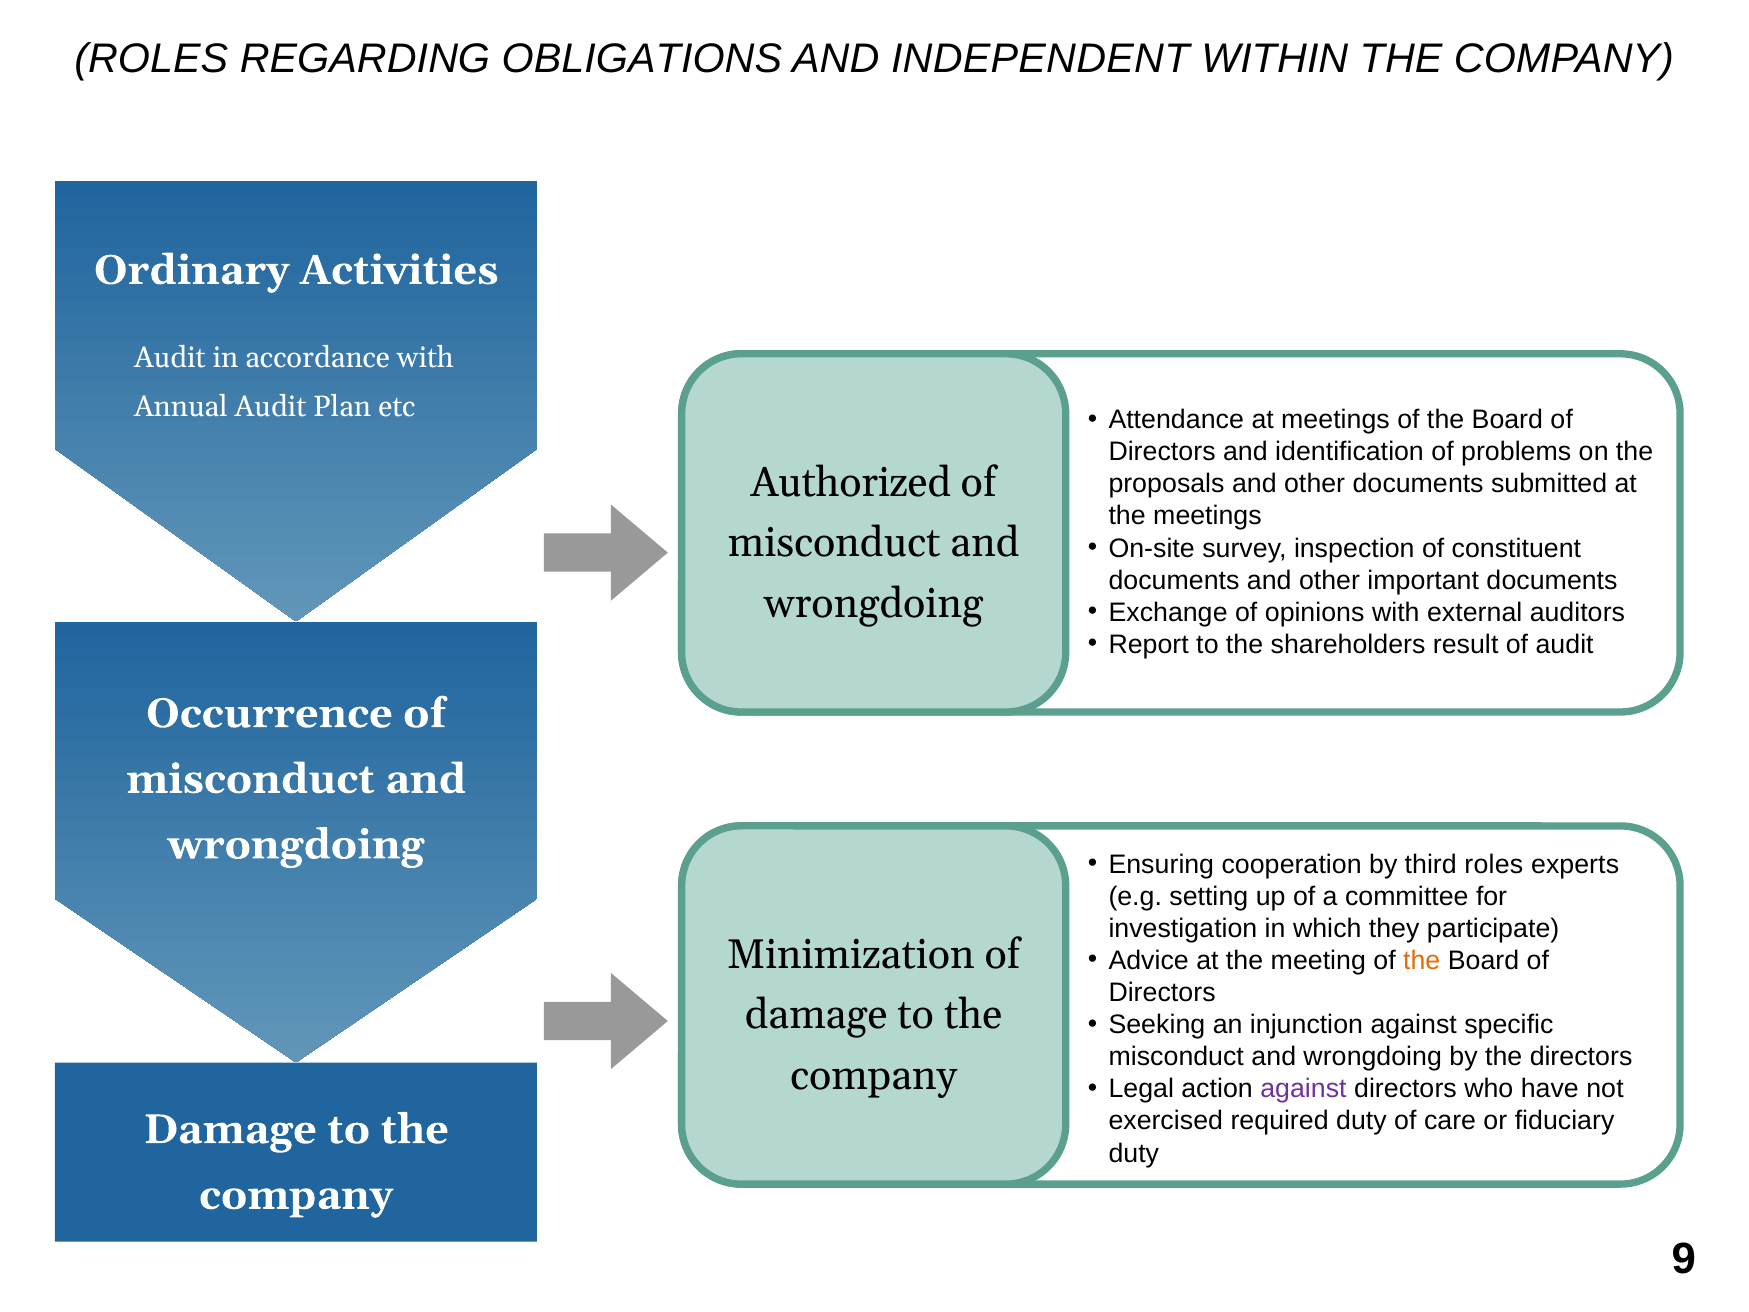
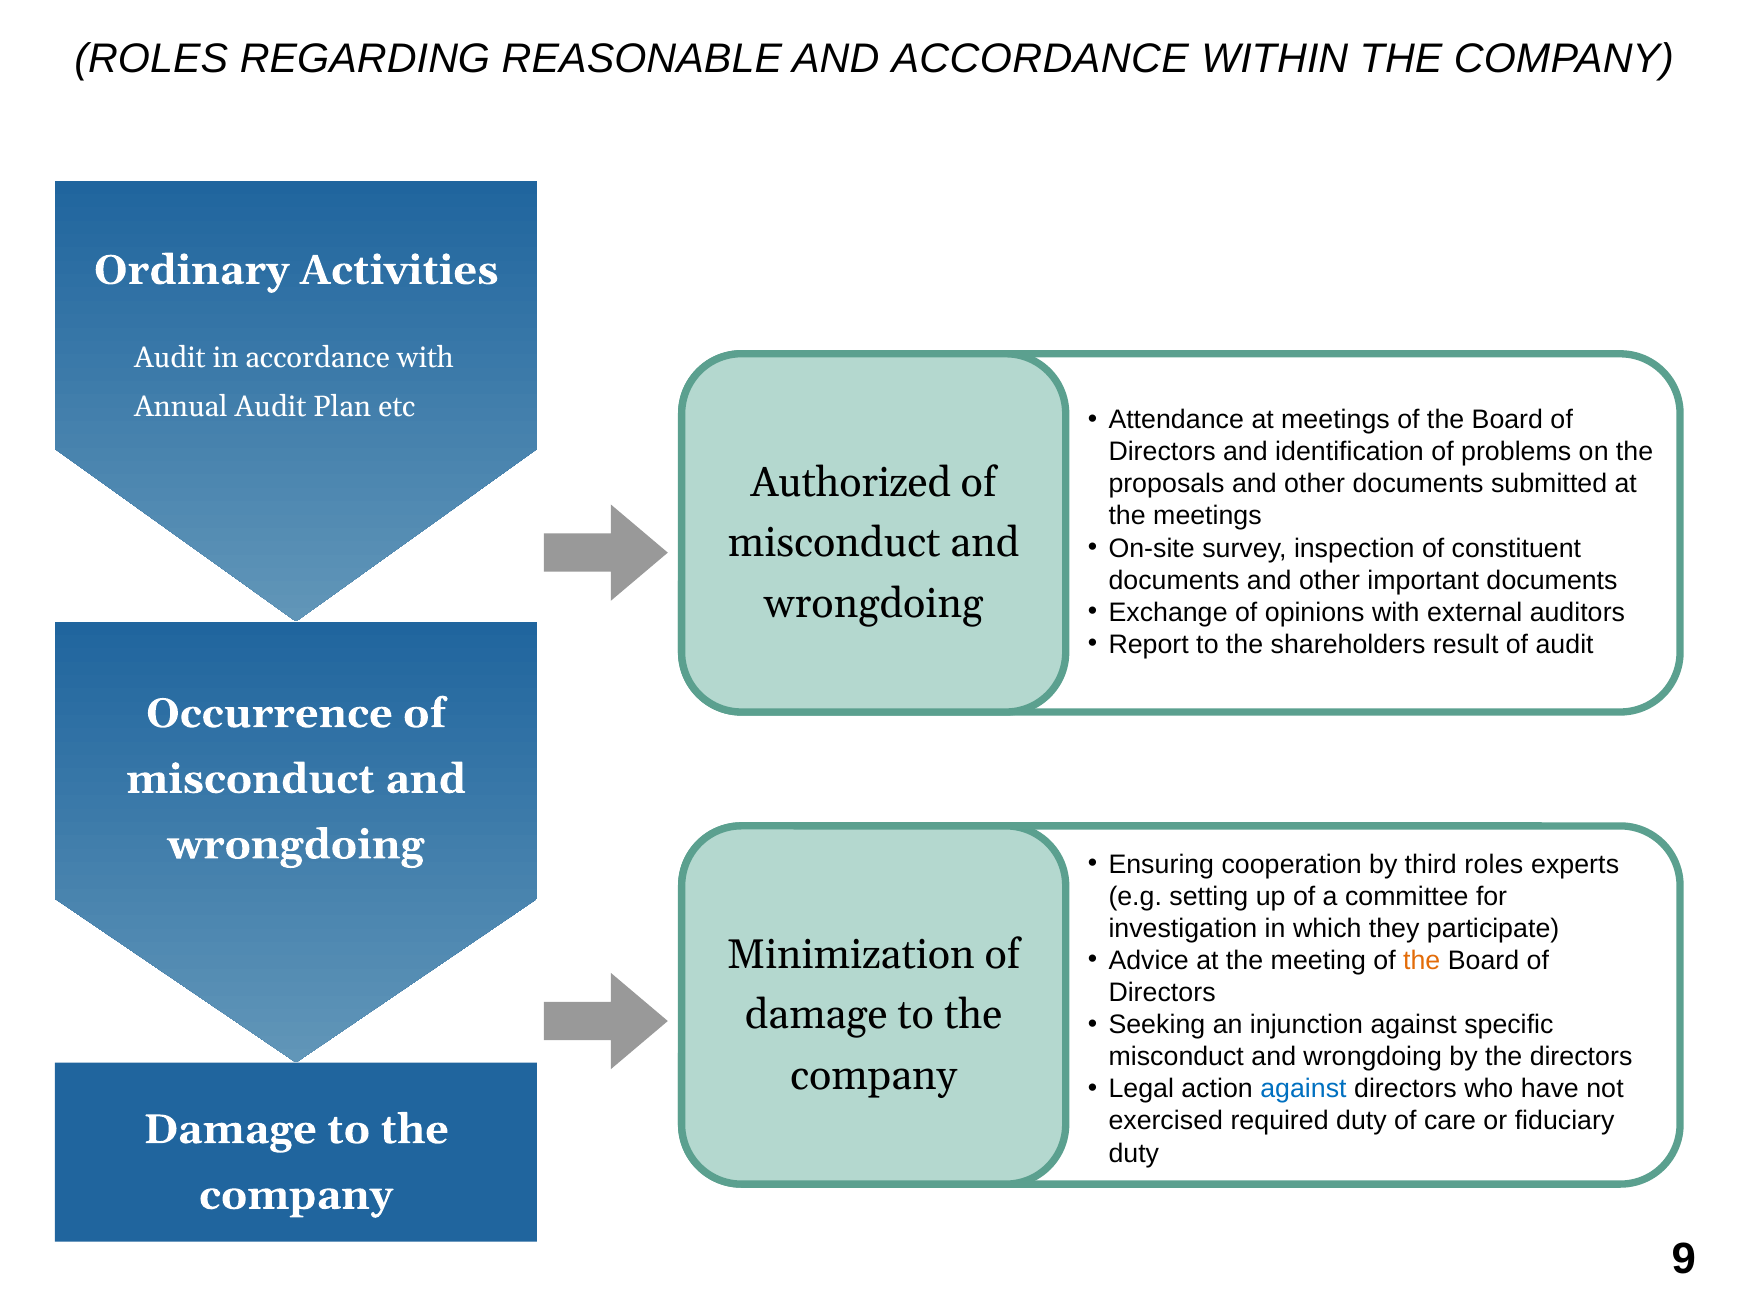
OBLIGATIONS: OBLIGATIONS -> REASONABLE (642, 59)
AND INDEPENDENT: INDEPENDENT -> ACCORDANCE (1040, 59)
against colour: purple -> blue (1303, 1089)
